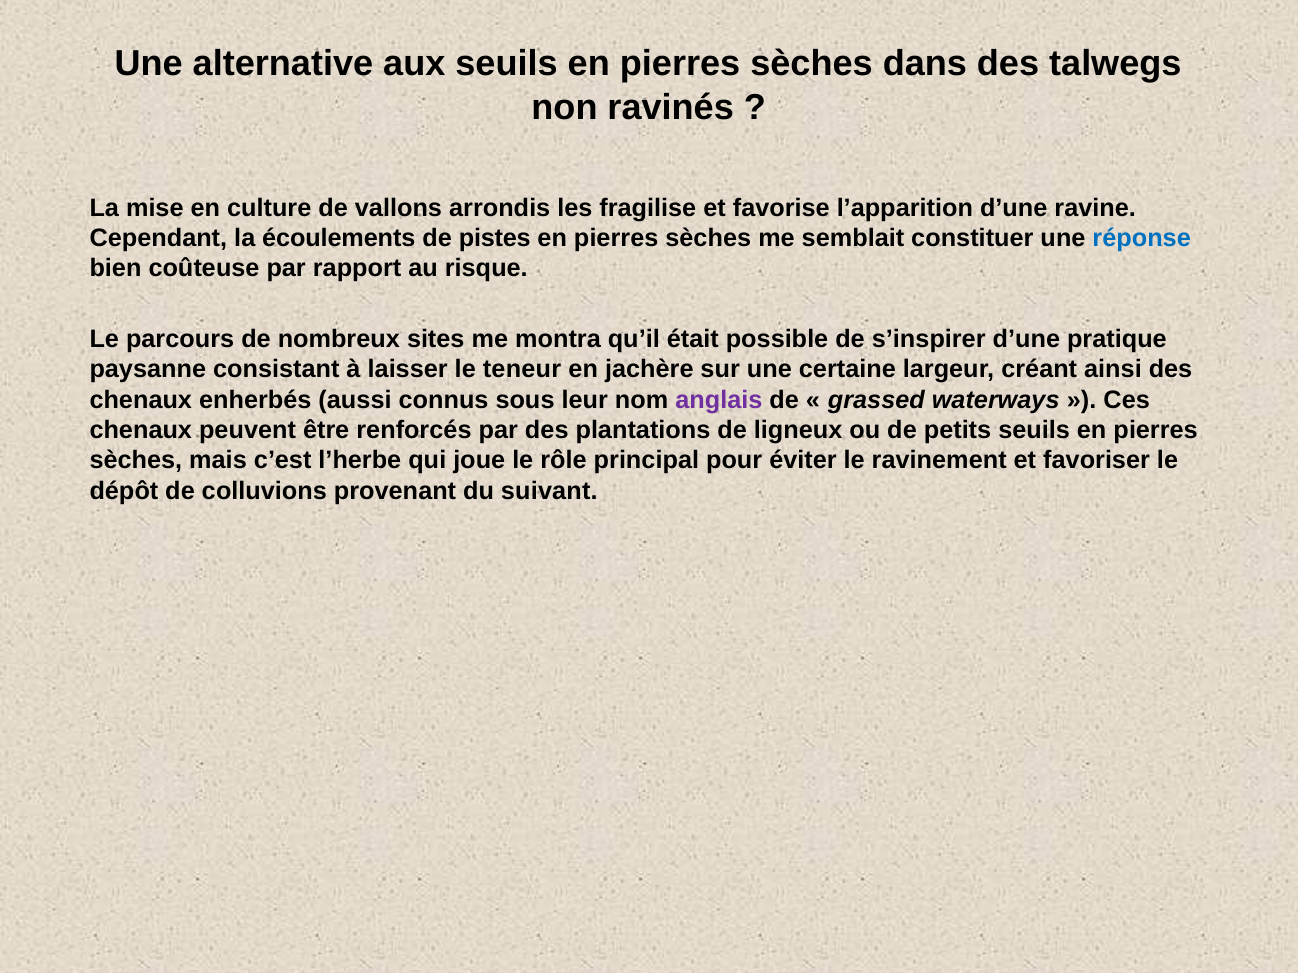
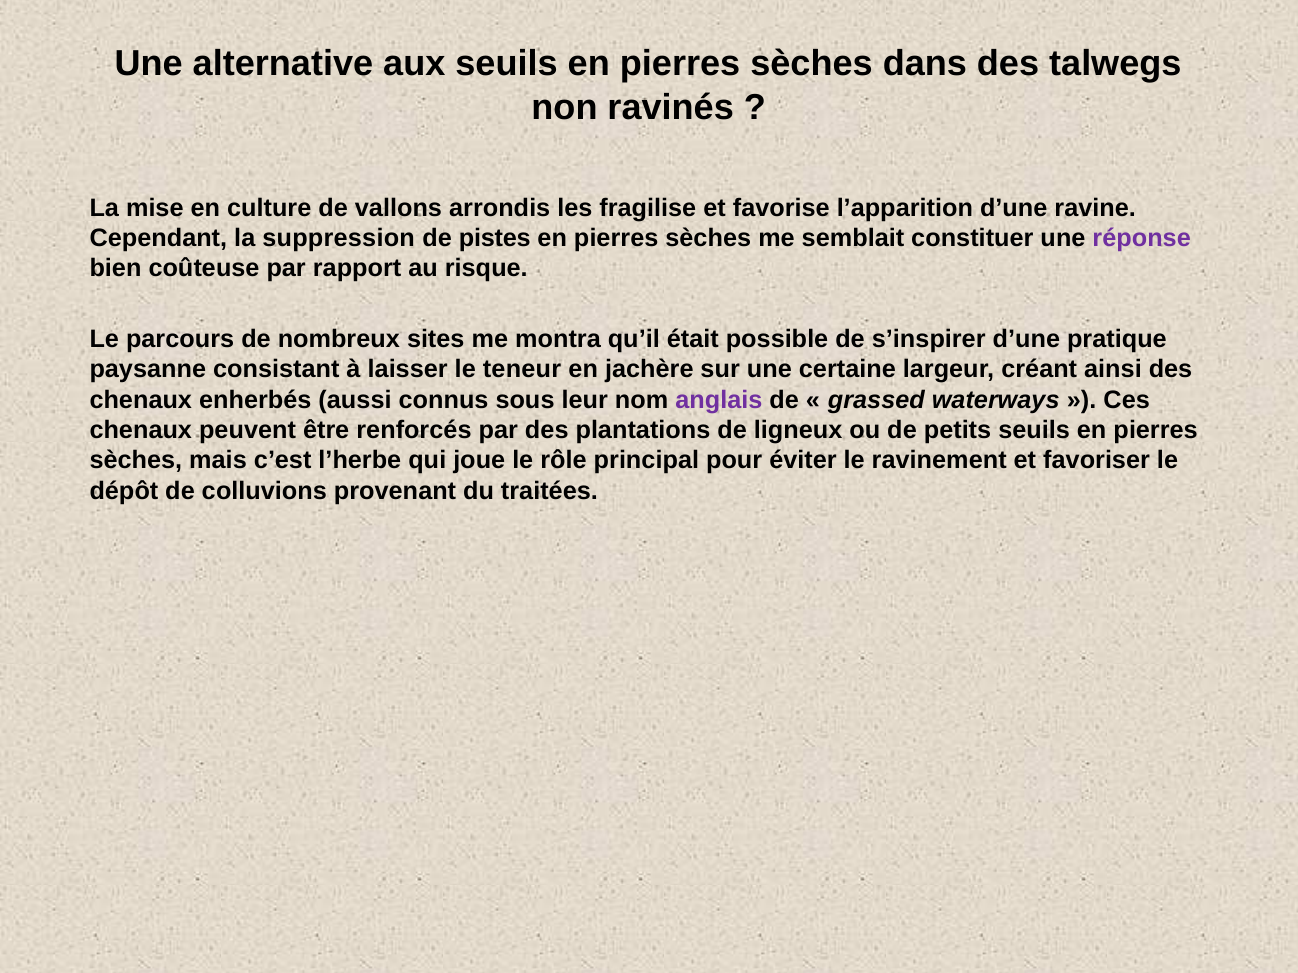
écoulements: écoulements -> suppression (339, 238)
réponse colour: blue -> purple (1142, 238)
suivant: suivant -> traitées (549, 491)
